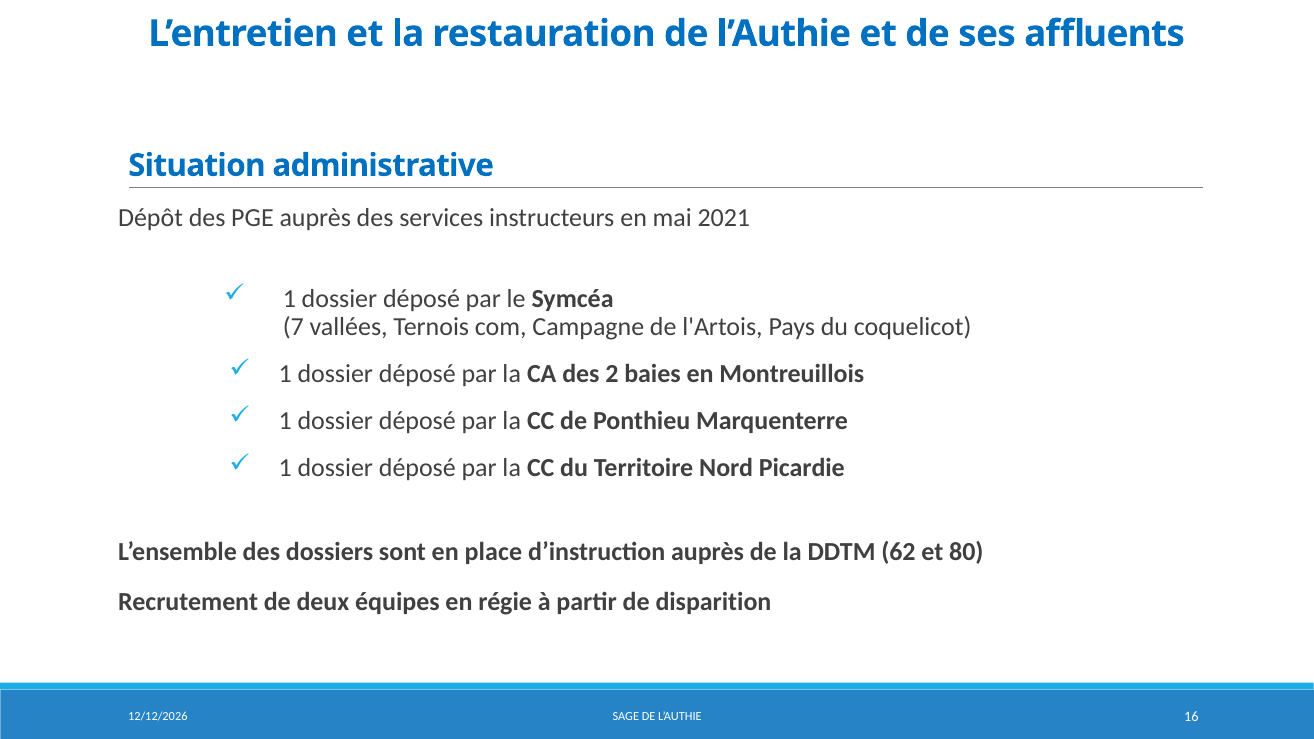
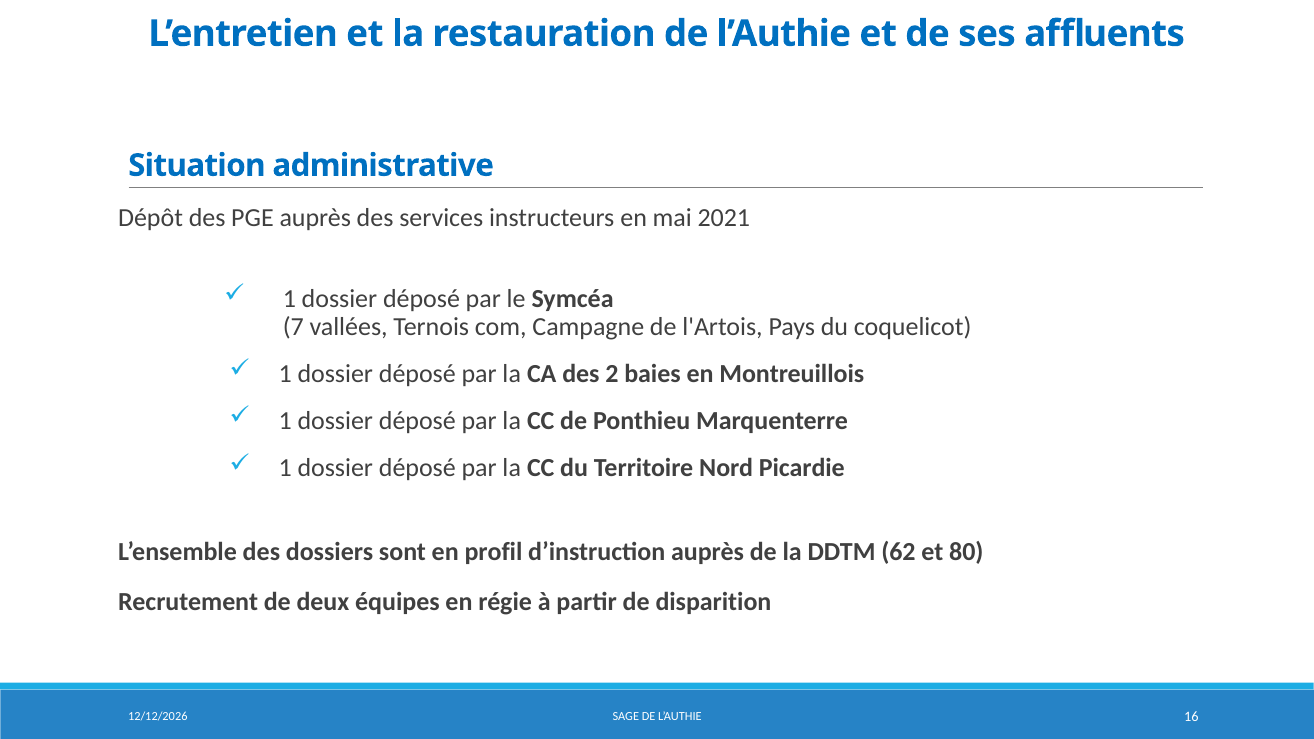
place: place -> profil (493, 552)
